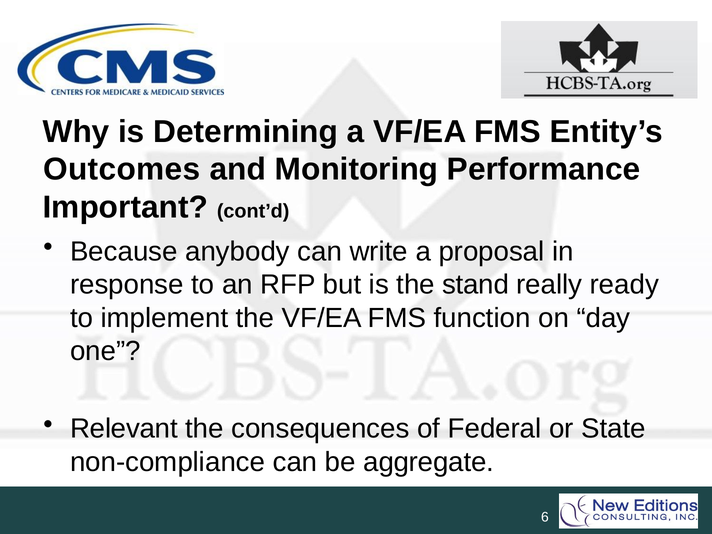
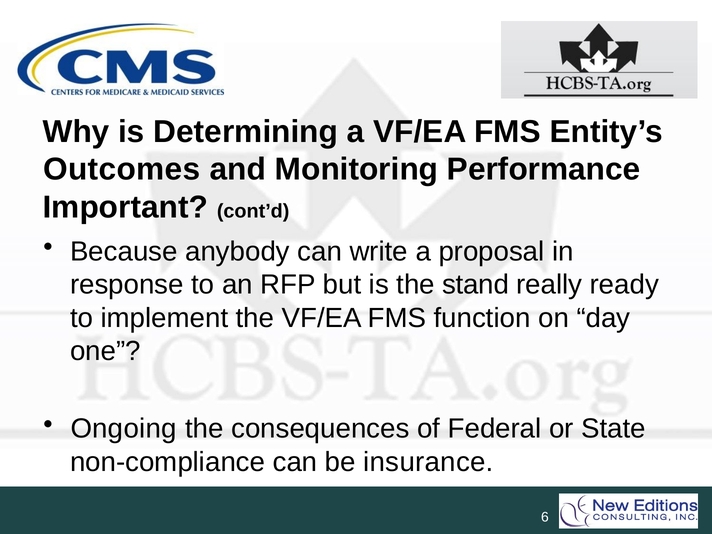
Relevant: Relevant -> Ongoing (124, 429)
aggregate: aggregate -> insurance (428, 462)
